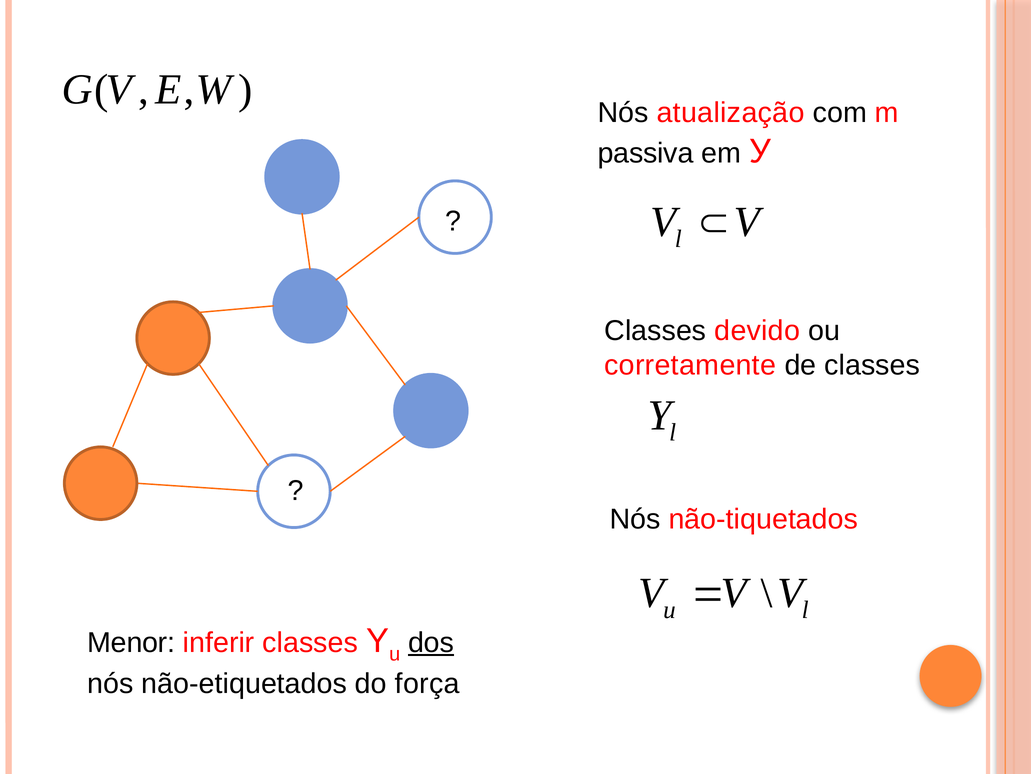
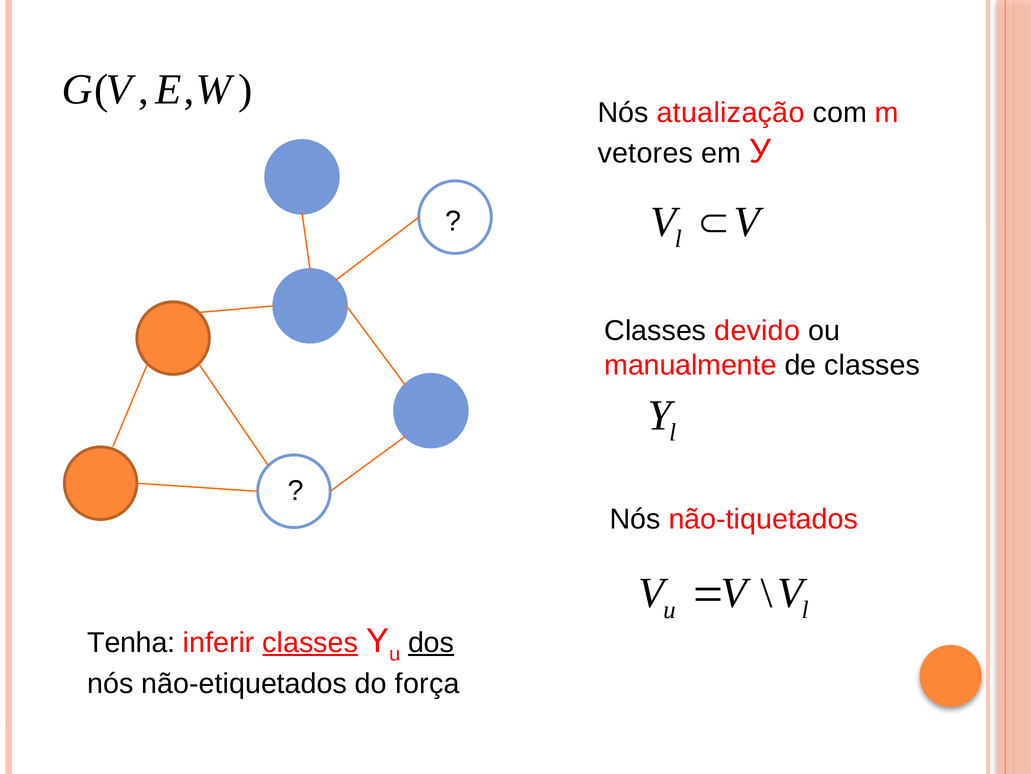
passiva: passiva -> vetores (645, 153)
corretamente: corretamente -> manualmente (690, 365)
Menor: Menor -> Tenha (131, 642)
classes underline: none -> present (310, 642)
